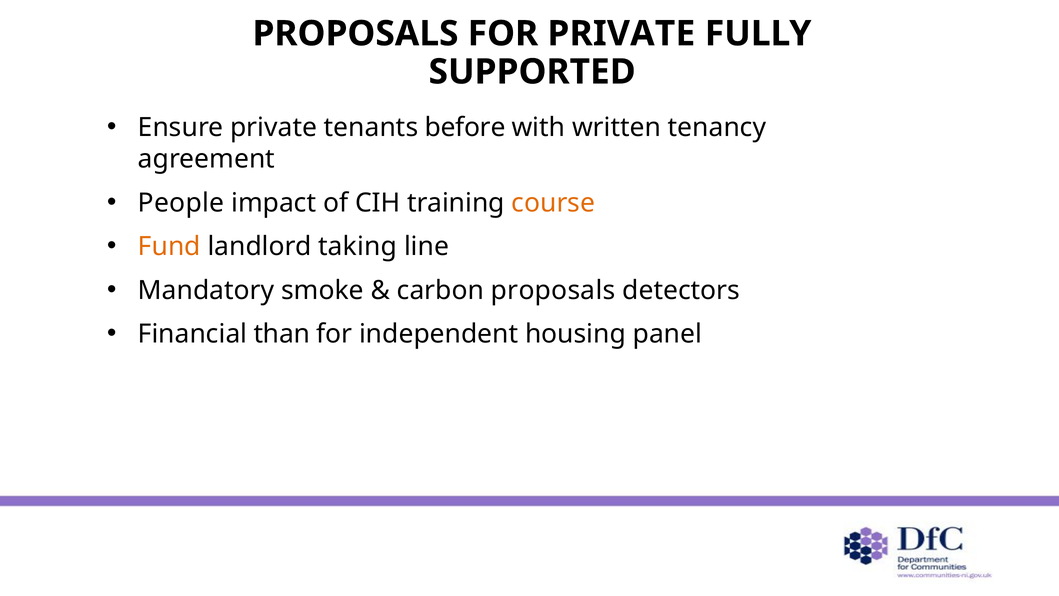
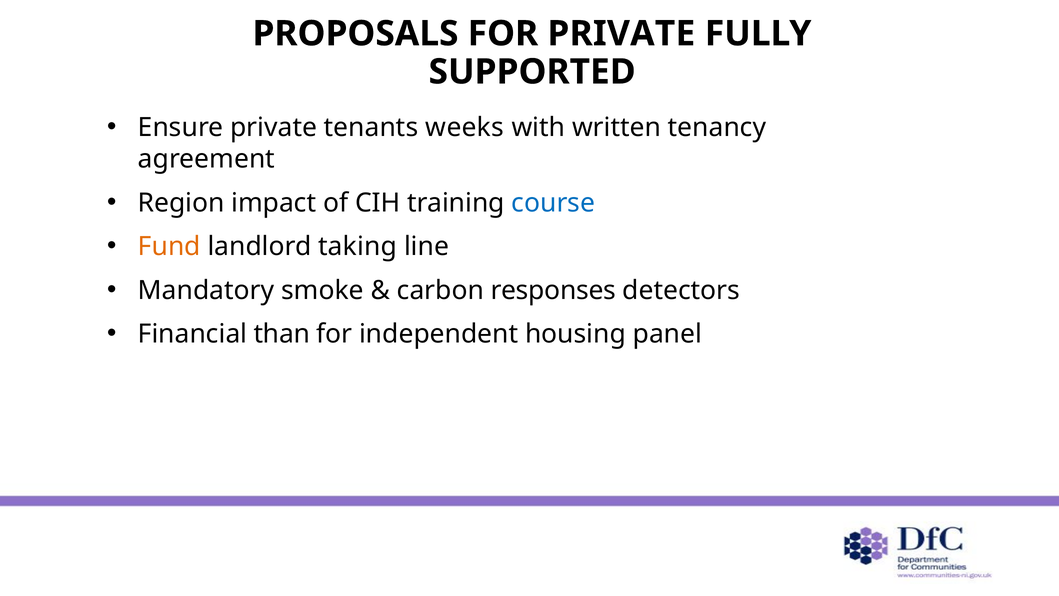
before: before -> weeks (465, 127)
People: People -> Region (181, 203)
course colour: orange -> blue (553, 203)
carbon proposals: proposals -> responses (553, 290)
